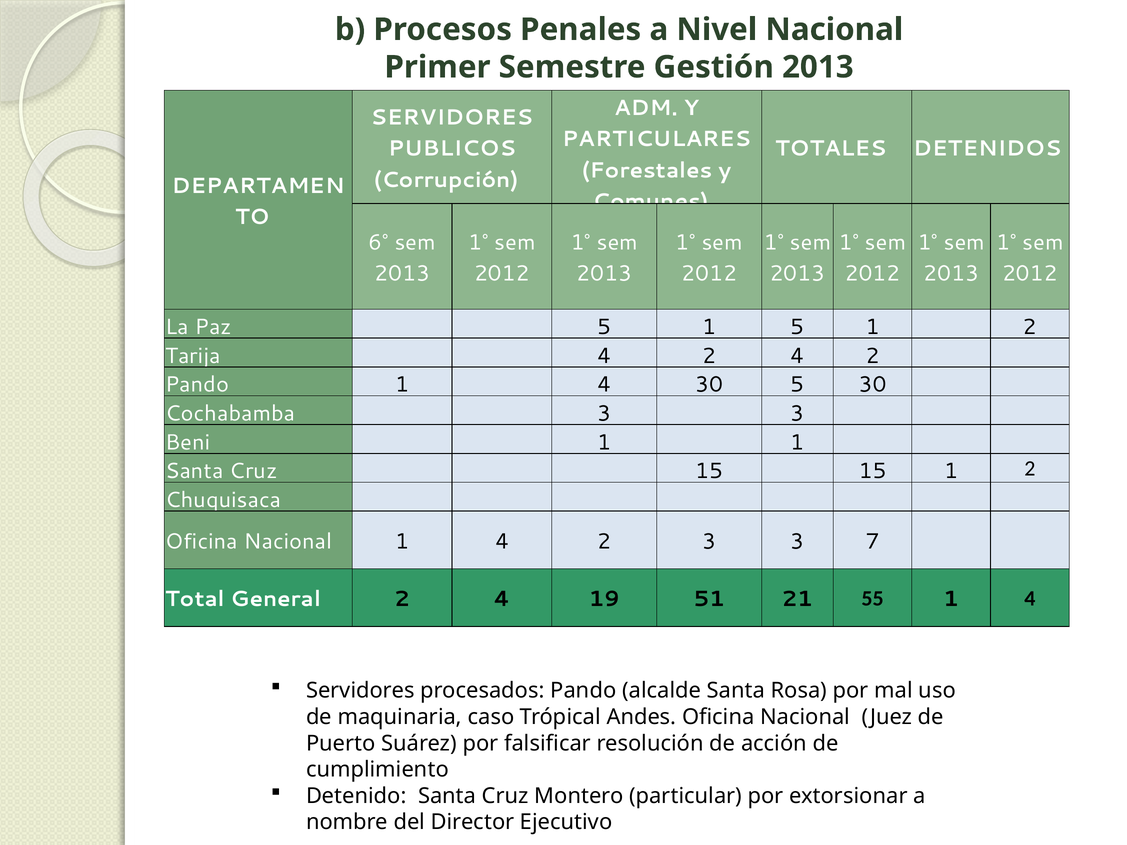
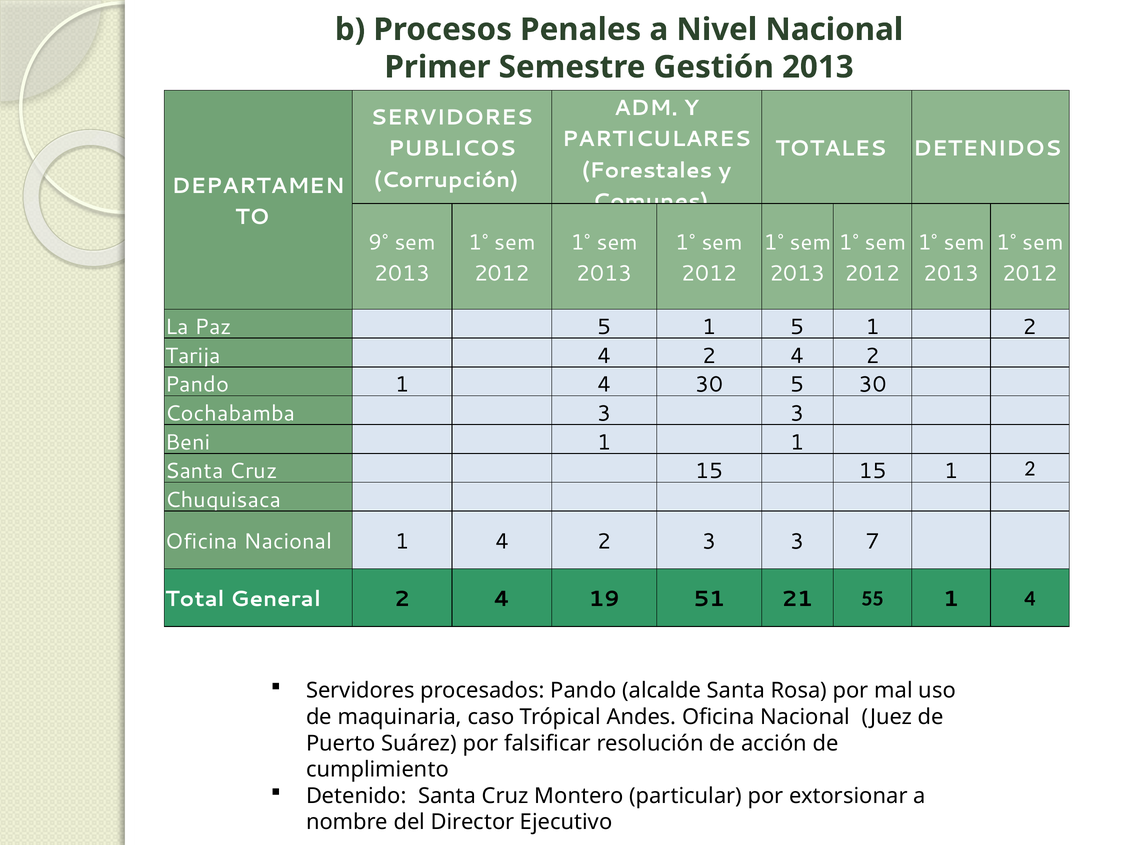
6°: 6° -> 9° (379, 243)
